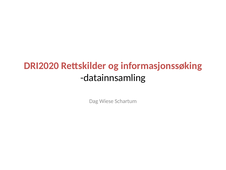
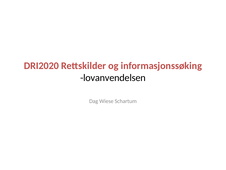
datainnsamling: datainnsamling -> lovanvendelsen (113, 78)
